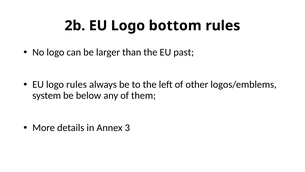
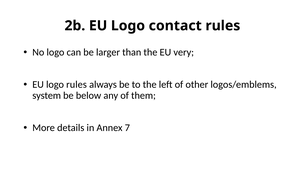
bottom: bottom -> contact (175, 26)
past: past -> very (184, 52)
3: 3 -> 7 (127, 128)
